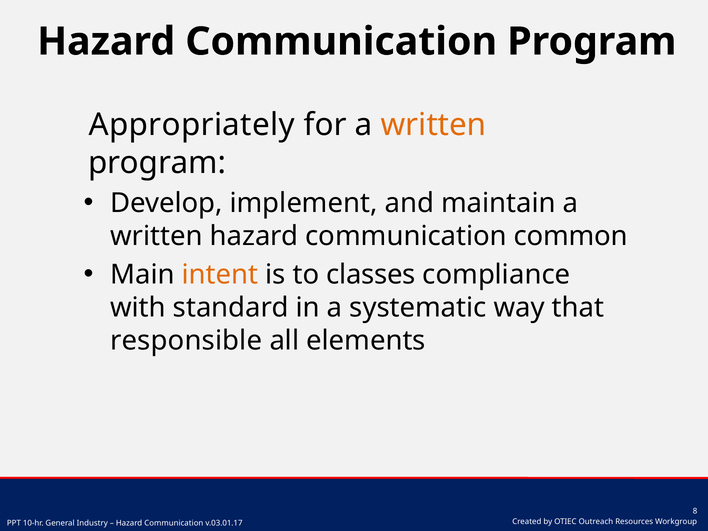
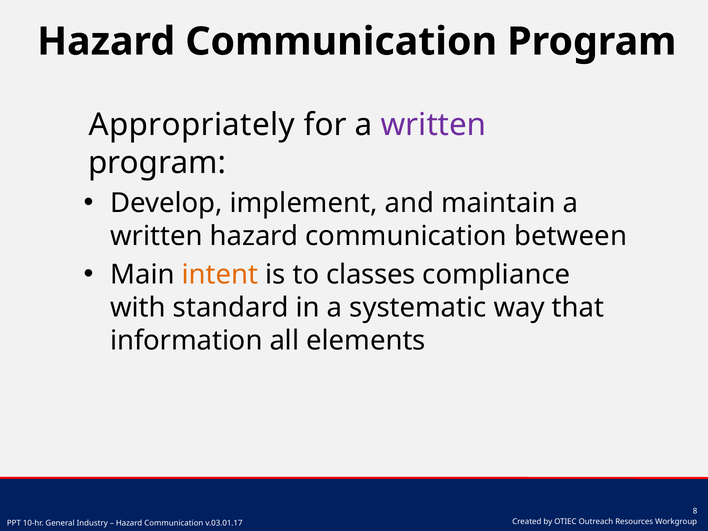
written colour: orange -> purple (434, 125)
common: common -> between (571, 236)
responsible: responsible -> information (186, 341)
